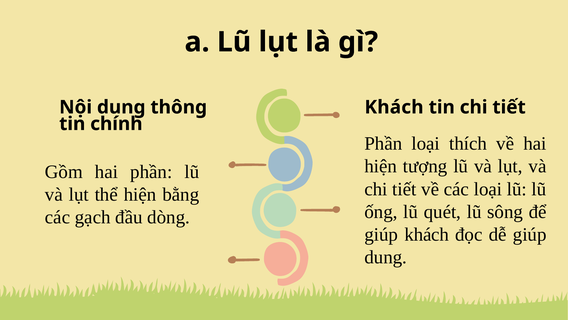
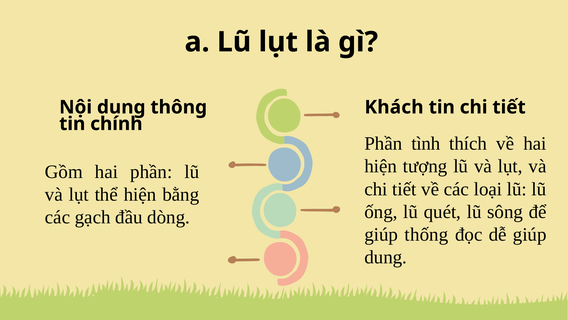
Phần loại: loại -> tình (426, 143)
giúp khách: khách -> thống (427, 234)
